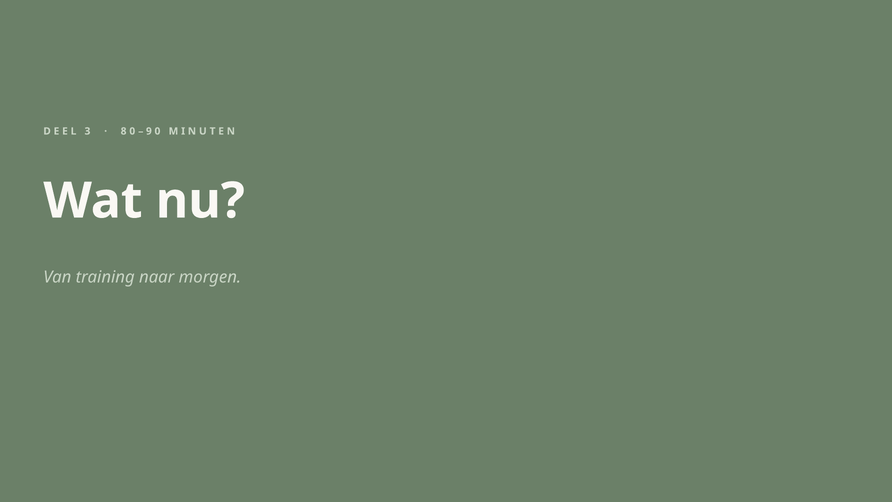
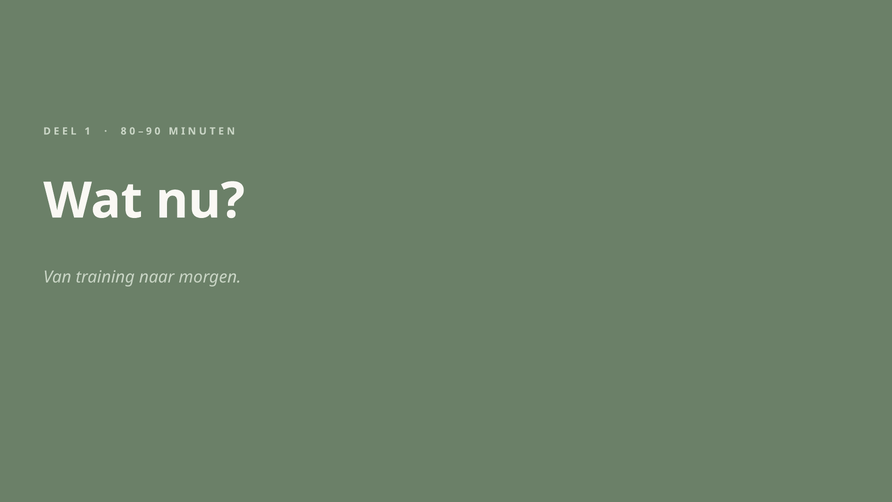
3: 3 -> 1 (87, 131)
